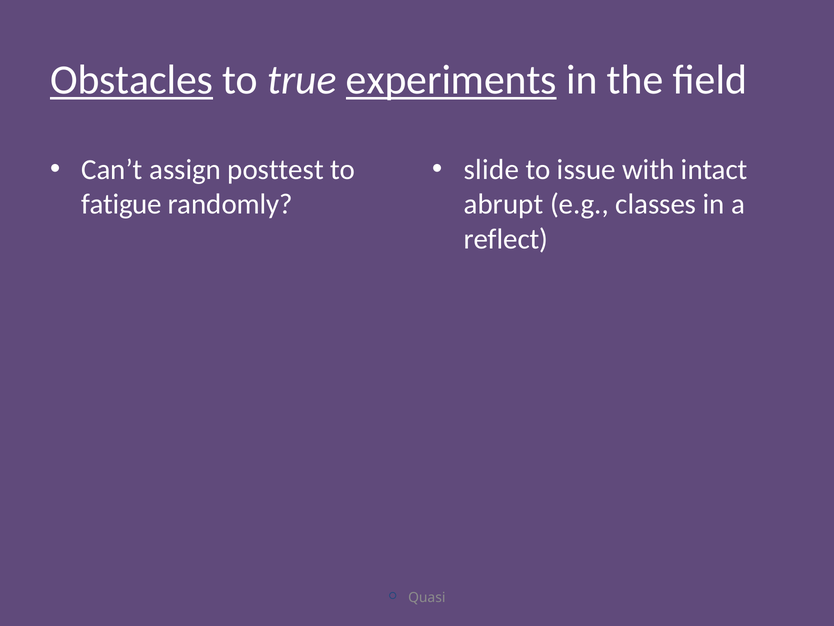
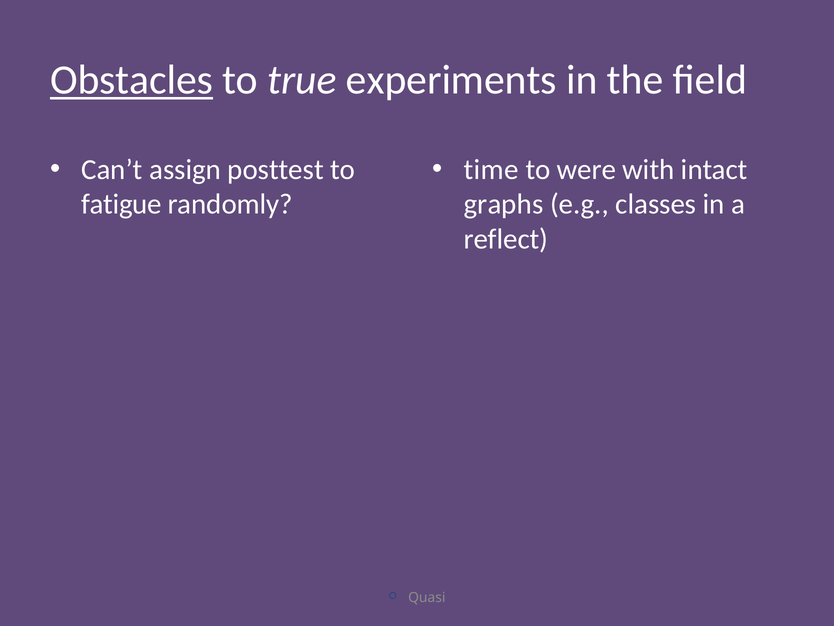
experiments underline: present -> none (451, 80)
slide: slide -> time (491, 170)
issue: issue -> were (587, 170)
abrupt: abrupt -> graphs (504, 204)
